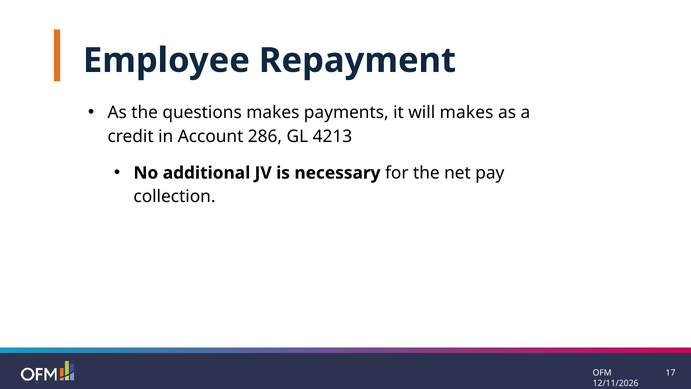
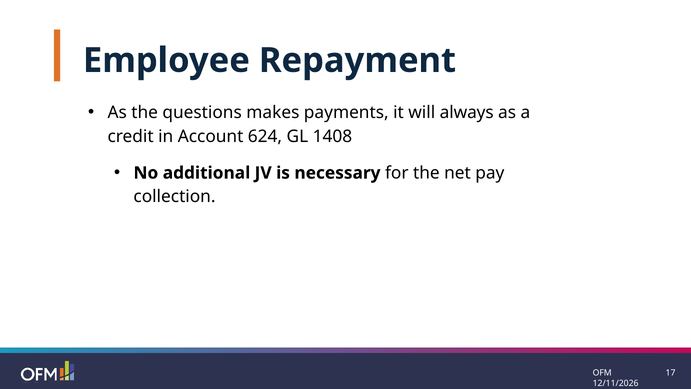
will makes: makes -> always (467, 113)
286: 286 -> 624 (265, 136)
4213: 4213 -> 1408 (332, 136)
